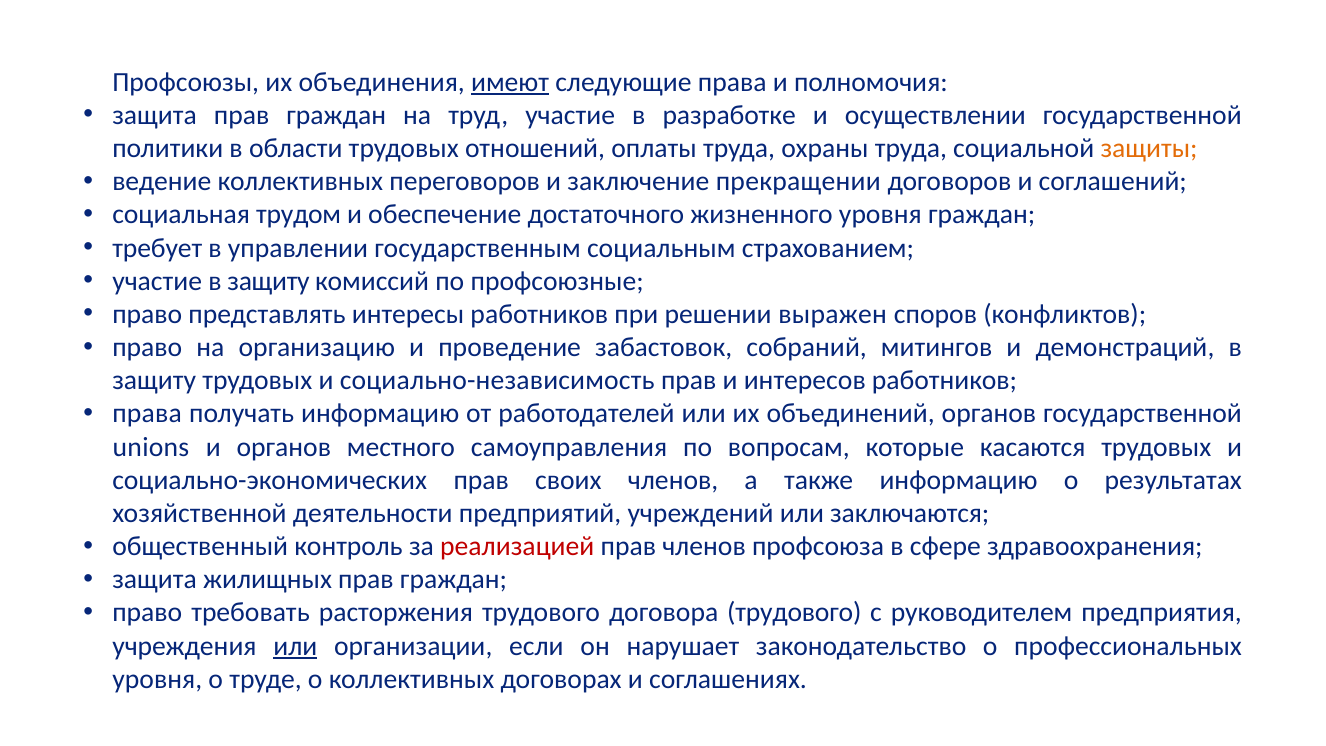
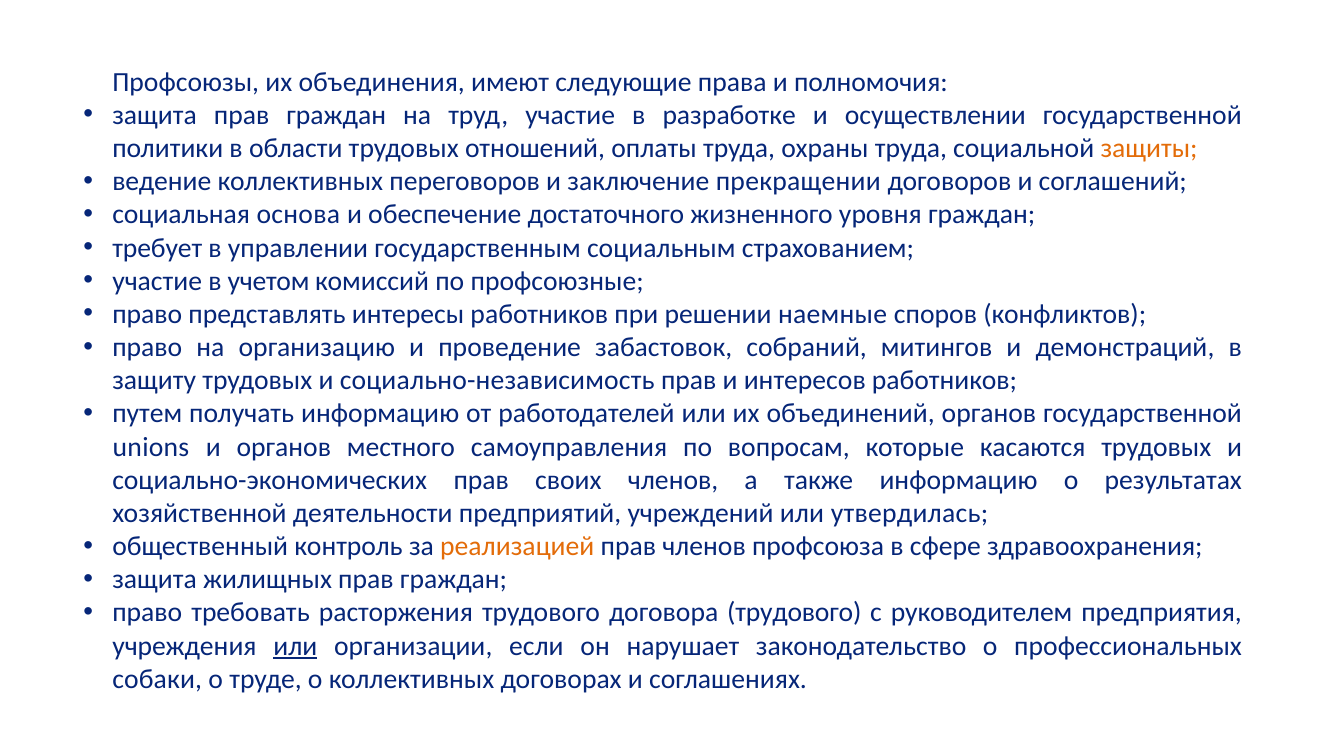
имеют underline: present -> none (510, 82)
трудом: трудом -> основа (298, 215)
участие в защиту: защиту -> учетом (269, 281)
выражен: выражен -> наемные (833, 314)
права: права -> путем (147, 414)
заключаются: заключаются -> утвердилась (909, 513)
реализацией colour: red -> orange (517, 546)
уровня: уровня -> собаки (157, 679)
